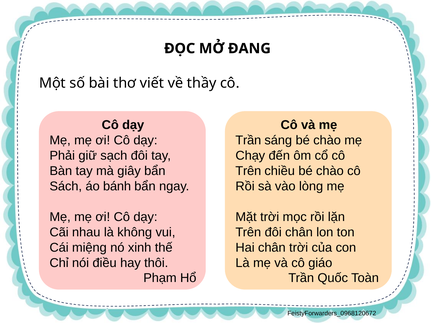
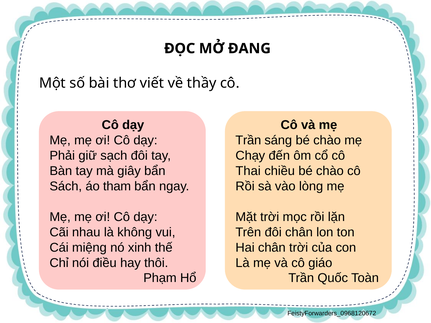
Trên: Trên -> Thai (248, 171)
bánh: bánh -> tham (117, 186)
